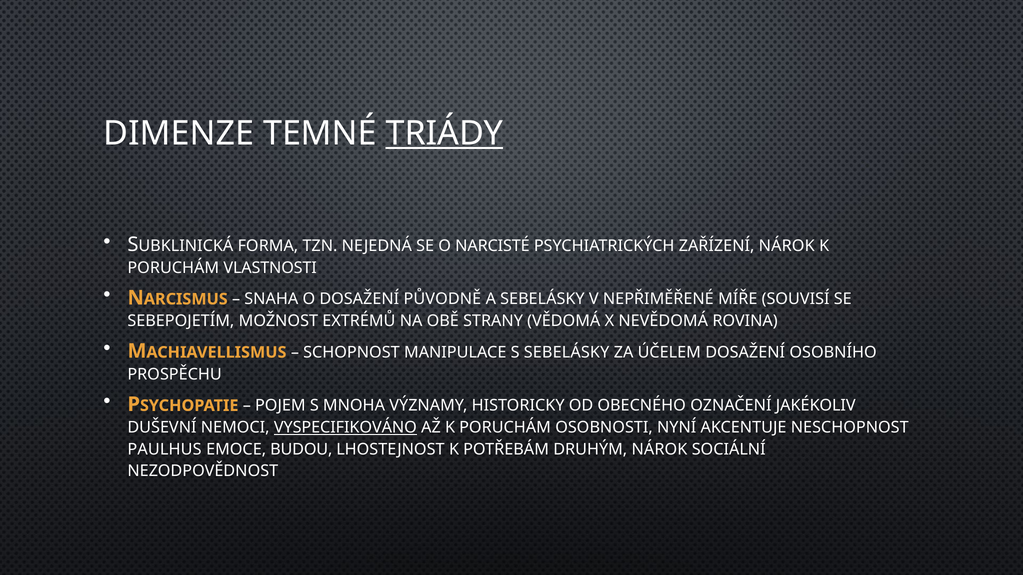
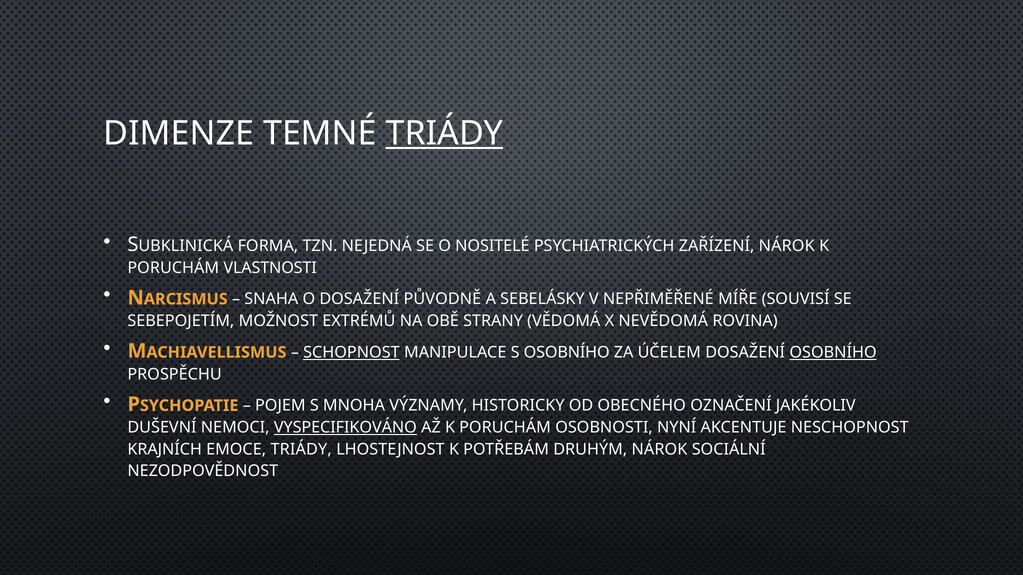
NARCISTÉ: NARCISTÉ -> NOSITELÉ (492, 246)
SCHOPNOST underline: none -> present (351, 353)
S SEBELÁSKY: SEBELÁSKY -> OSOBNÍHO (567, 353)
OSOBNÍHO underline: none -> present (833, 353)
PAULHUS: PAULHUS -> KRAJNÍCH (165, 450)
EMOCE BUDOU: BUDOU -> TRIÁDY (301, 450)
